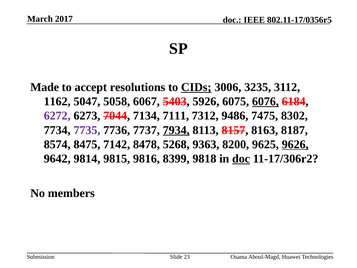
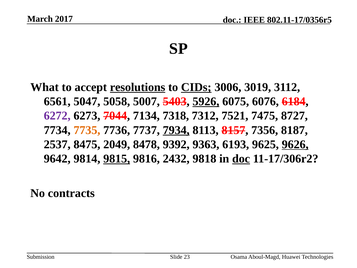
Made: Made -> What (45, 87)
resolutions underline: none -> present (138, 87)
3235: 3235 -> 3019 (258, 87)
1162: 1162 -> 6561 (57, 101)
6067: 6067 -> 5007 (146, 101)
5926 underline: none -> present (206, 101)
6076 underline: present -> none (265, 101)
7111: 7111 -> 7318 (176, 116)
9486: 9486 -> 7521 (235, 116)
8302: 8302 -> 8727 (294, 116)
7735 colour: purple -> orange (87, 130)
8163: 8163 -> 7356 (265, 130)
8574: 8574 -> 2537 (57, 144)
7142: 7142 -> 2049 (117, 144)
5268: 5268 -> 9392 (176, 144)
8200: 8200 -> 6193 (236, 144)
9815 underline: none -> present (117, 159)
8399: 8399 -> 2432 (176, 159)
members: members -> contracts (71, 193)
